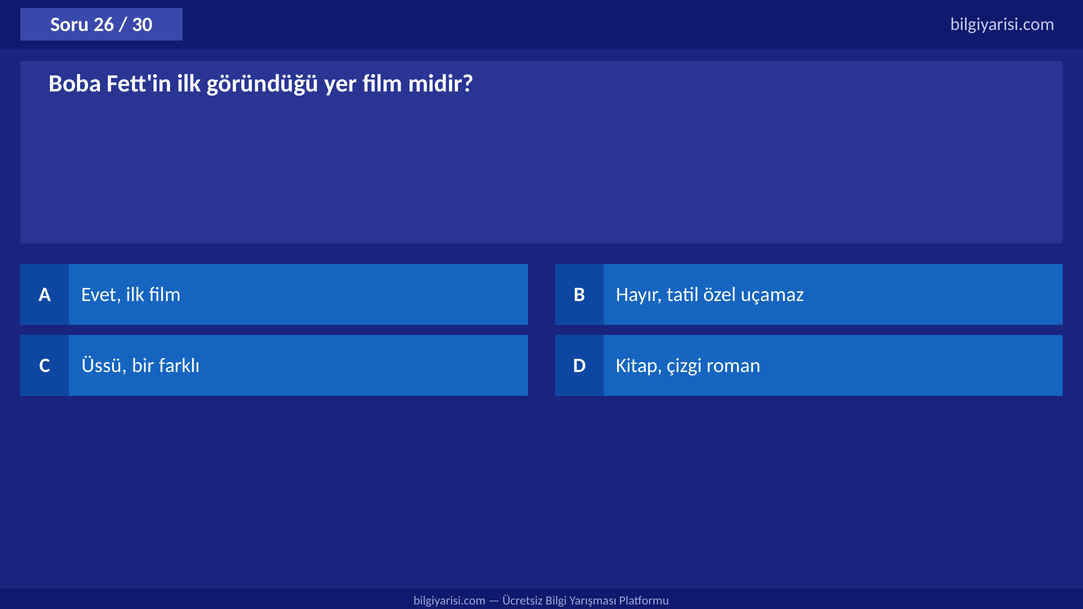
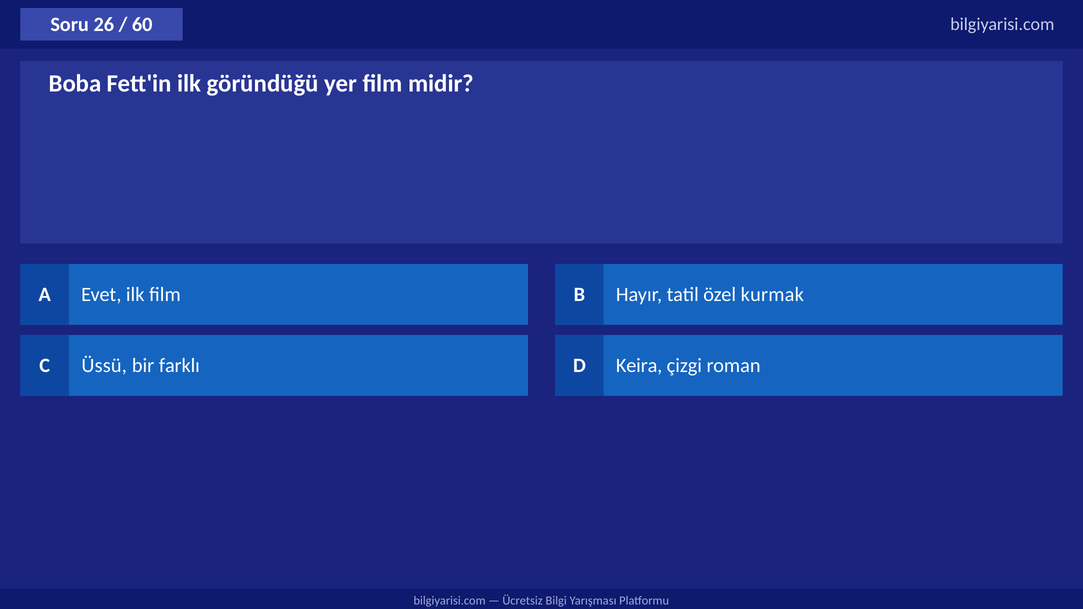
30: 30 -> 60 (142, 25)
uçamaz: uçamaz -> kurmak (772, 295)
Kitap: Kitap -> Keira (639, 366)
